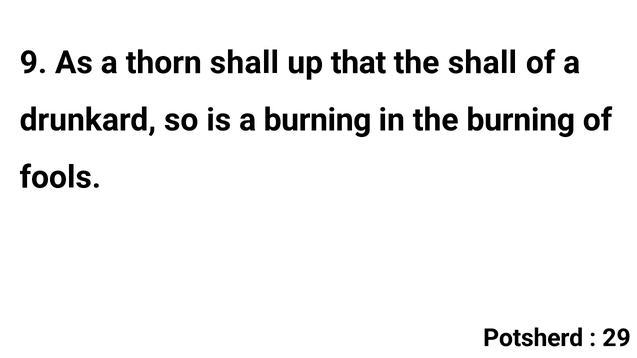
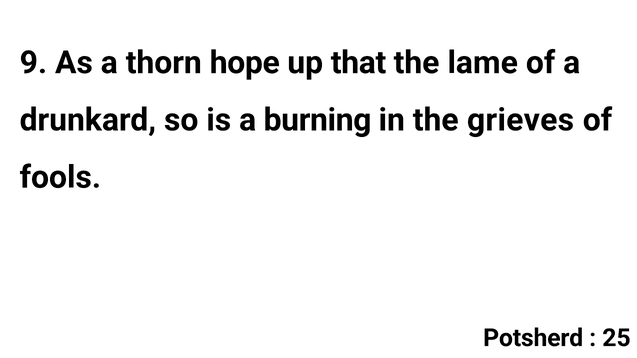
thorn shall: shall -> hope (245, 63)
the shall: shall -> lame (483, 63)
the burning: burning -> grieves (521, 120)
29: 29 -> 25 (616, 338)
